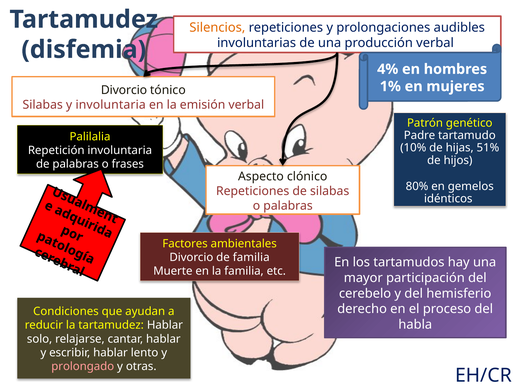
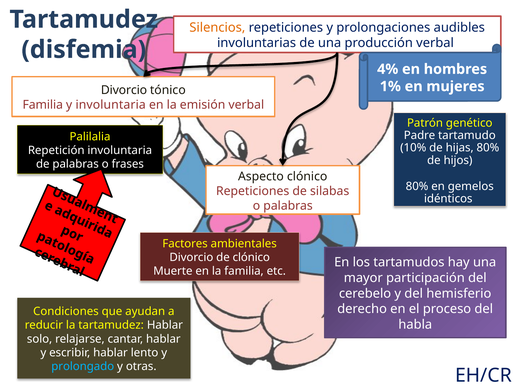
Silabas: Silabas -> Familia (43, 105)
hijas 51%: 51% -> 80% (488, 148)
de familia: familia -> clónico (251, 257)
prolongado colour: pink -> light blue (83, 366)
